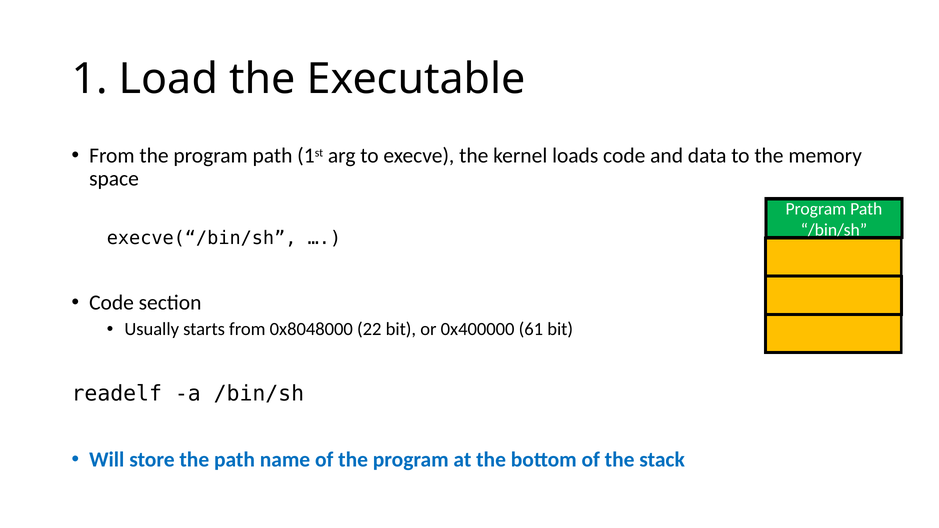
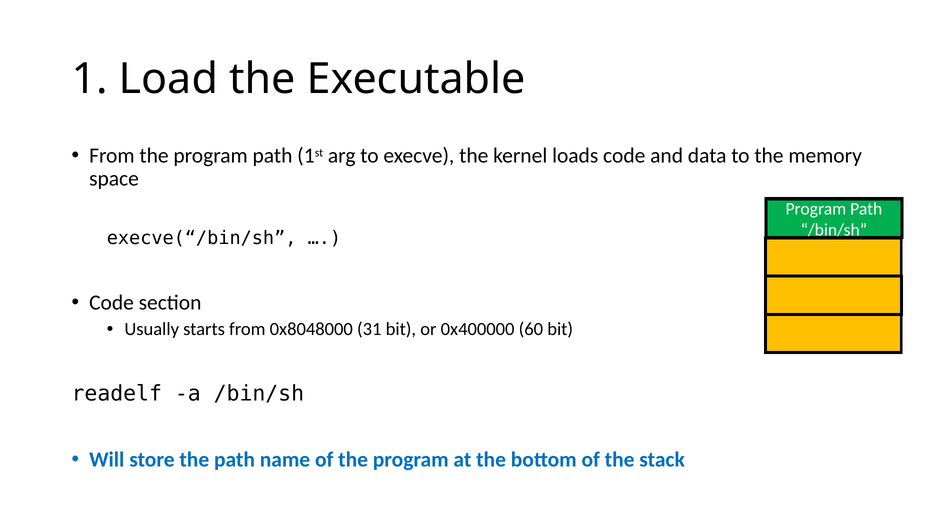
22: 22 -> 31 (369, 329)
61: 61 -> 60 (531, 329)
